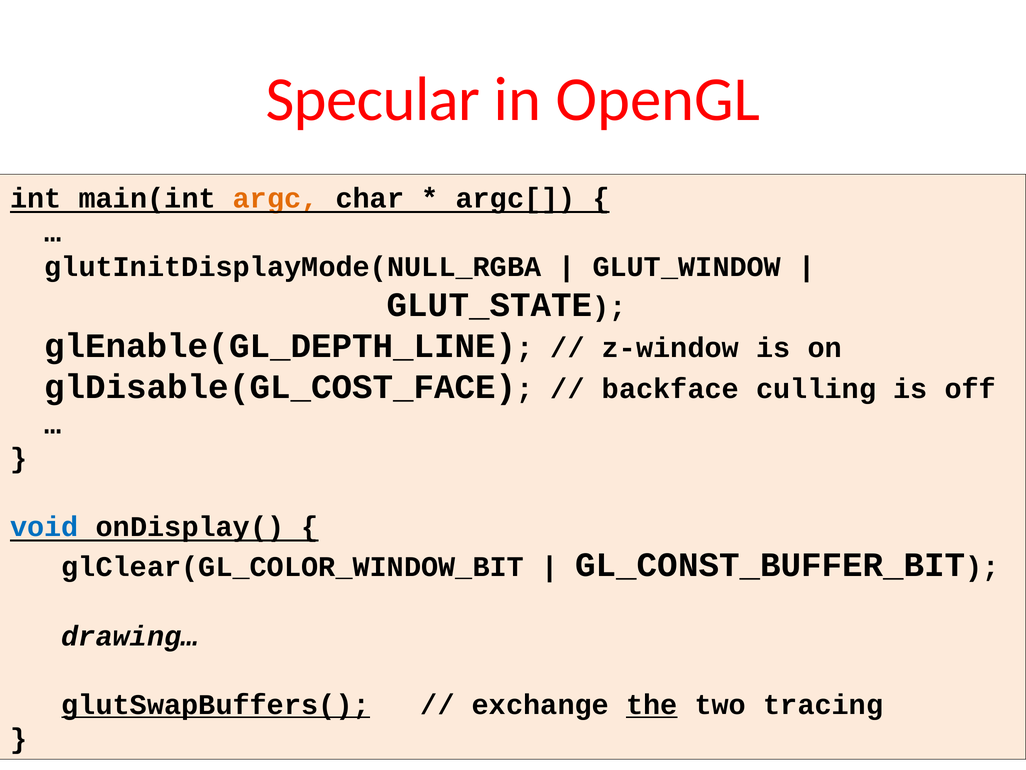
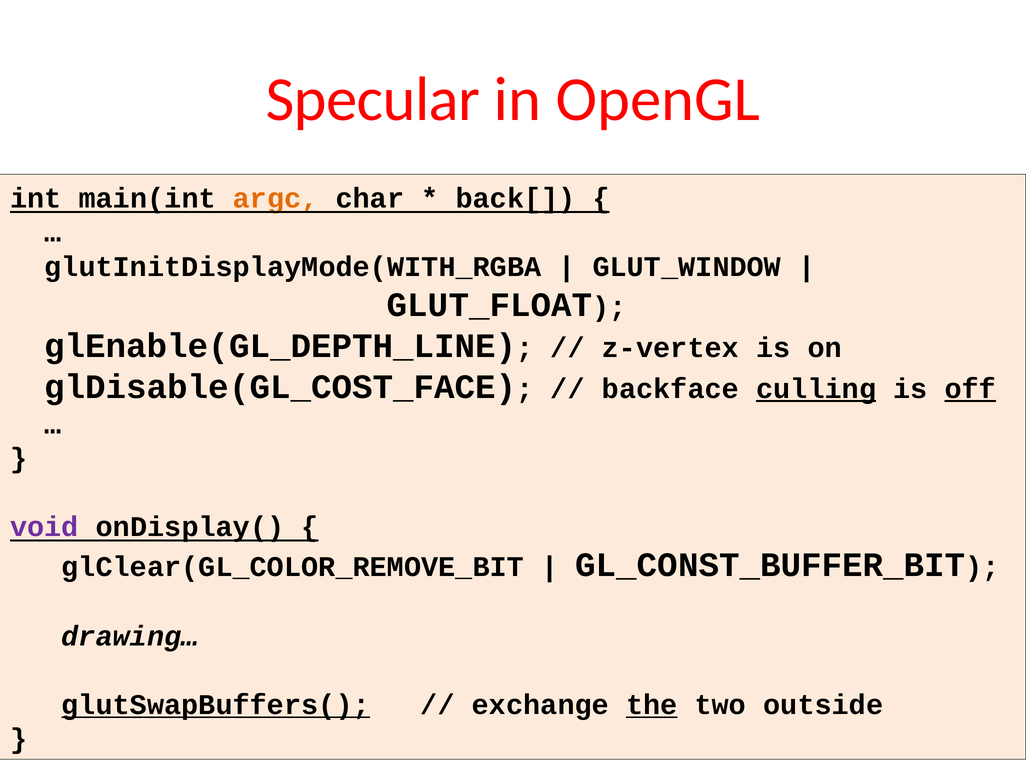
argc[: argc[ -> back[ (516, 198)
glutInitDisplayMode(NULL_RGBA: glutInitDisplayMode(NULL_RGBA -> glutInitDisplayMode(WITH_RGBA (293, 267)
GLUT_STATE: GLUT_STATE -> GLUT_FLOAT (490, 305)
z-window: z-window -> z-vertex (670, 347)
culling underline: none -> present (816, 389)
off underline: none -> present (970, 389)
void colour: blue -> purple (44, 526)
glClear(GL_COLOR_WINDOW_BIT: glClear(GL_COLOR_WINDOW_BIT -> glClear(GL_COLOR_REMOVE_BIT (293, 566)
tracing: tracing -> outside (823, 704)
